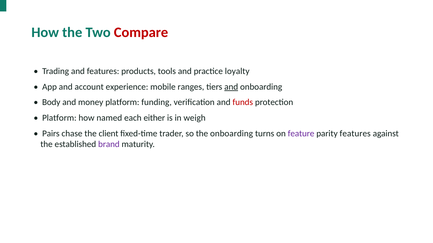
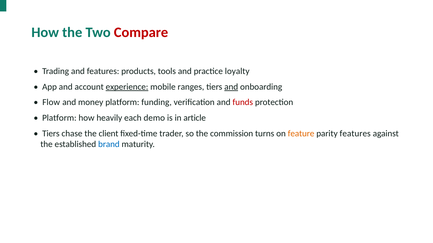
experience underline: none -> present (127, 87)
Body: Body -> Flow (51, 103)
named: named -> heavily (109, 118)
either: either -> demo (154, 118)
weigh: weigh -> article (195, 118)
Pairs: Pairs -> Tiers (51, 134)
the onboarding: onboarding -> commission (232, 134)
feature colour: purple -> orange (301, 134)
brand colour: purple -> blue (109, 145)
